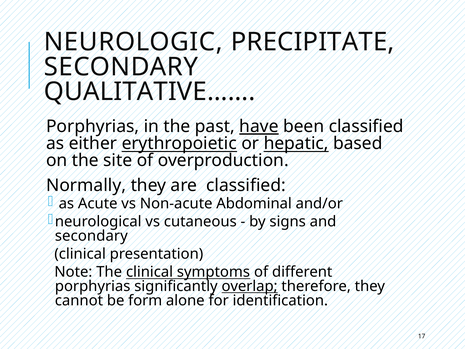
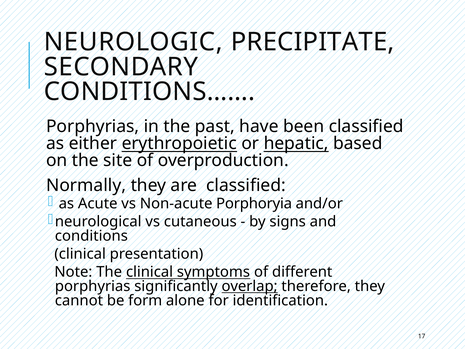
QUALITATIVE……: QUALITATIVE…… -> CONDITIONS…… (149, 92)
have underline: present -> none (259, 126)
Abdominal: Abdominal -> Porphoryia (254, 204)
secondary: secondary -> conditions (91, 236)
